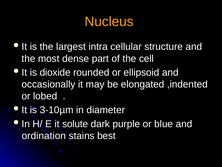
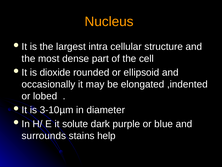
ordination: ordination -> surrounds (44, 135)
best: best -> help (106, 135)
